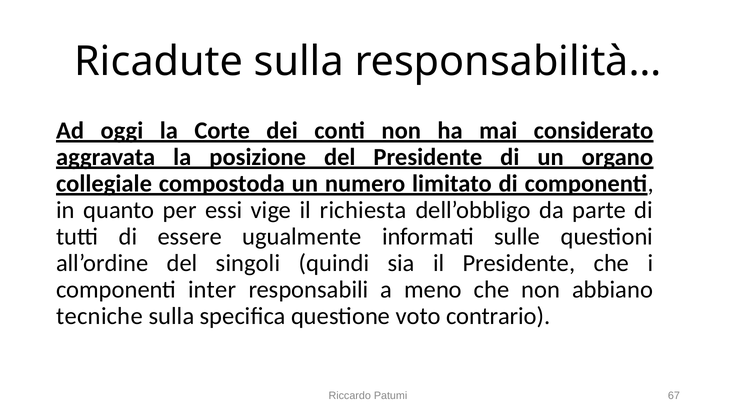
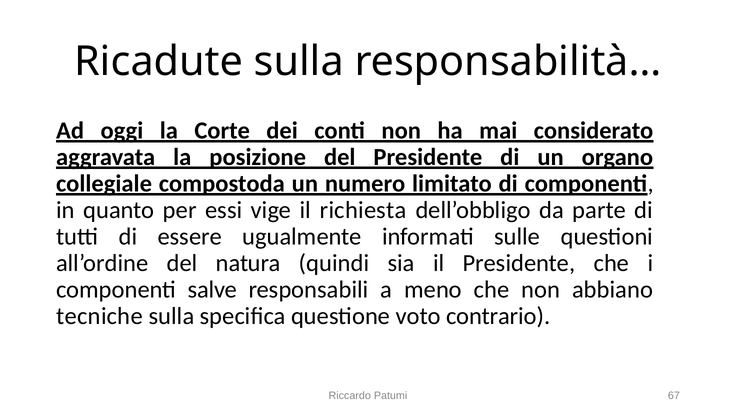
singoli: singoli -> natura (248, 263)
inter: inter -> salve (212, 290)
